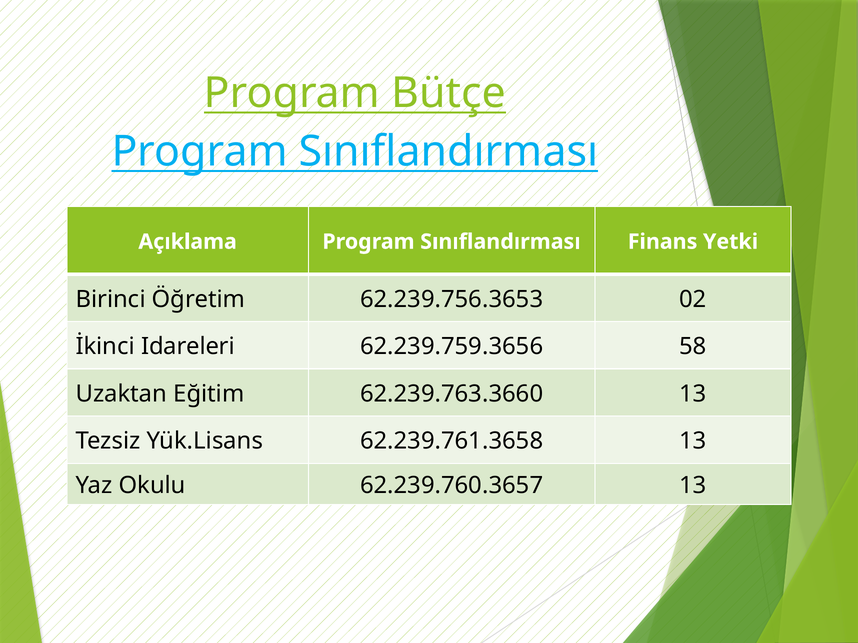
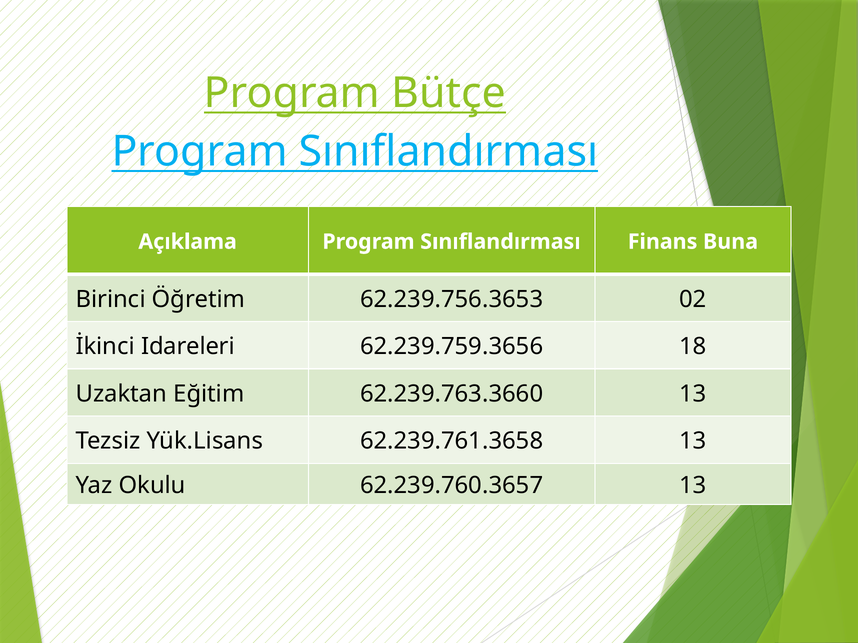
Yetki: Yetki -> Buna (731, 242)
58: 58 -> 18 (693, 347)
